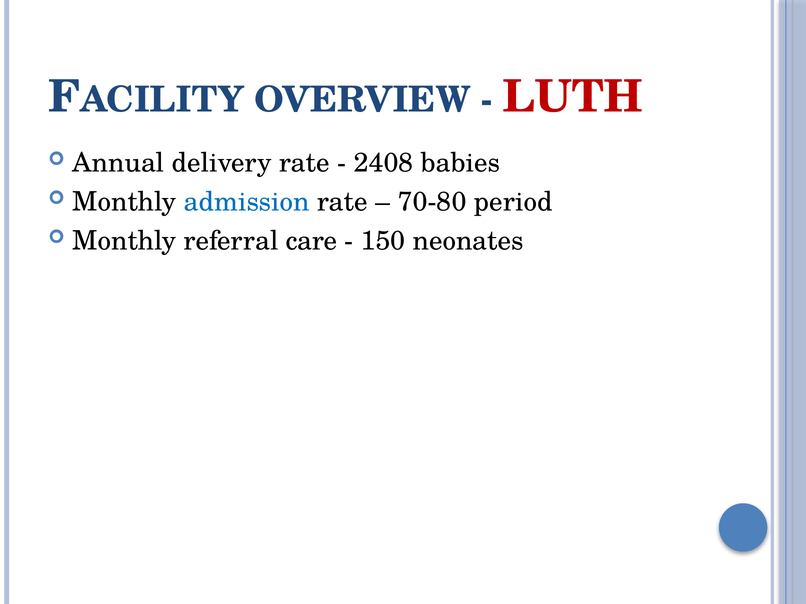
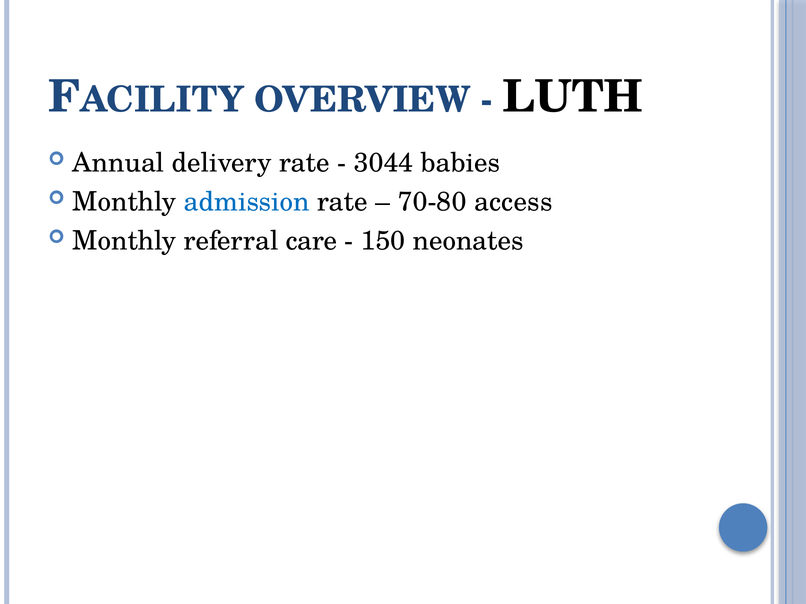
LUTH colour: red -> black (573, 97)
2408: 2408 -> 3044 (384, 163)
period: period -> access (513, 202)
